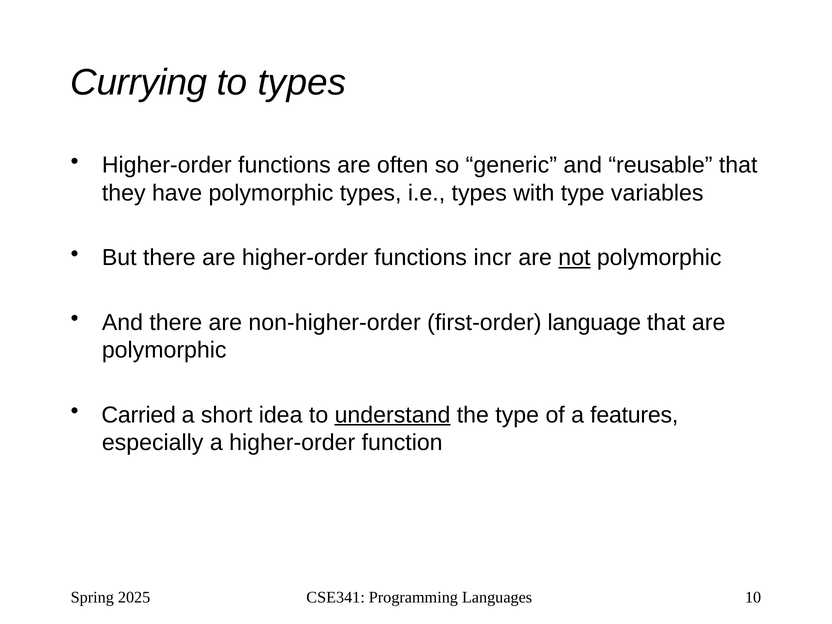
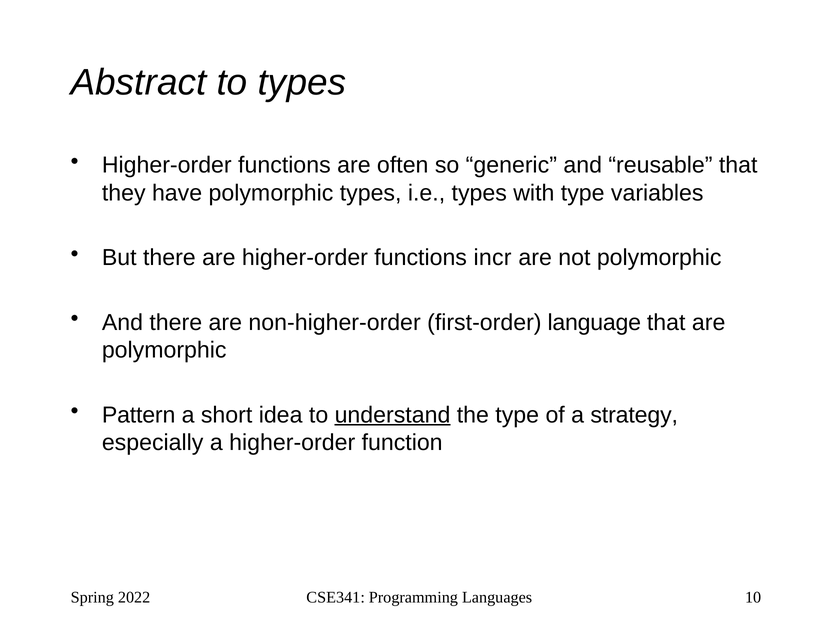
Currying: Currying -> Abstract (139, 82)
not underline: present -> none (574, 258)
Carried: Carried -> Pattern (139, 415)
features: features -> strategy (634, 415)
2025: 2025 -> 2022 (134, 597)
